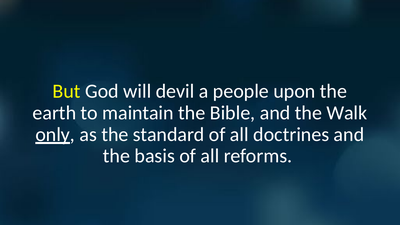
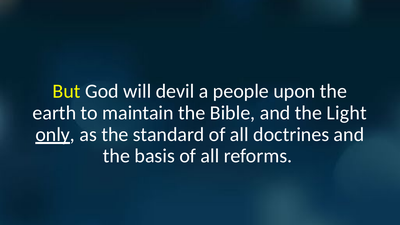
Walk: Walk -> Light (347, 113)
